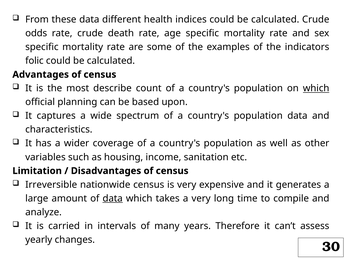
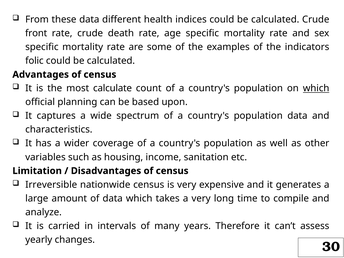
odds: odds -> front (36, 33)
describe: describe -> calculate (113, 88)
data underline: present -> none (113, 198)
